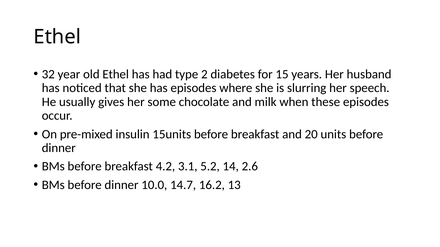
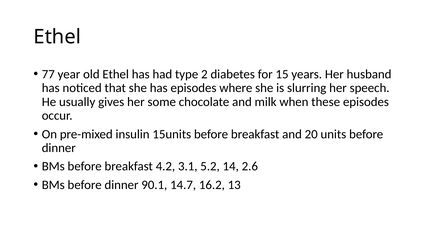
32: 32 -> 77 (48, 74)
10.0: 10.0 -> 90.1 (154, 185)
